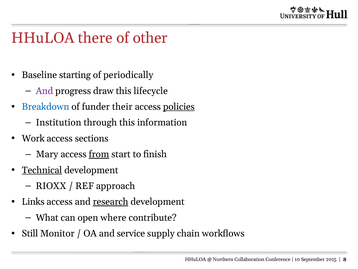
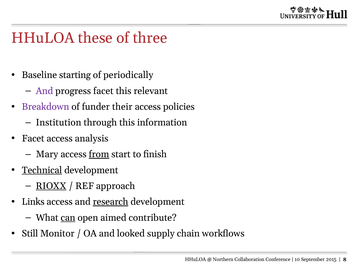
there: there -> these (95, 38)
other: other -> three (150, 38)
progress draw: draw -> facet (103, 91)
lifecycle: lifecycle -> relevant (151, 91)
Breakdown colour: blue -> purple (46, 107)
policies underline: present -> none (179, 107)
Work: Work -> Facet (33, 138)
sections: sections -> analysis (92, 138)
RIOXX underline: none -> present (51, 186)
can underline: none -> present (68, 217)
where: where -> aimed (113, 217)
service: service -> looked (131, 233)
